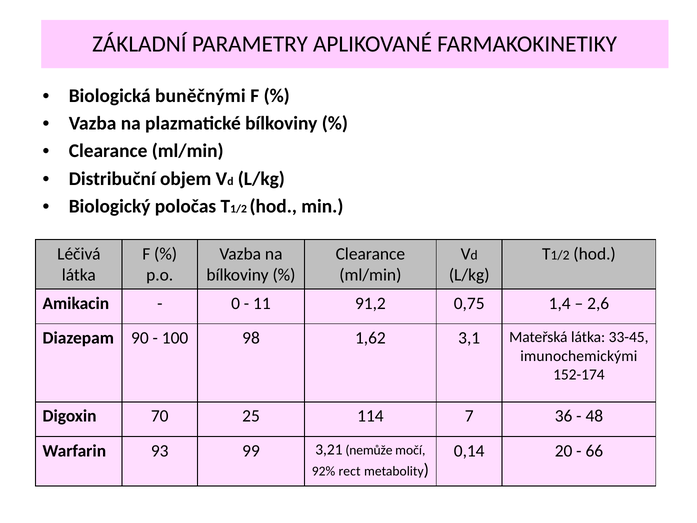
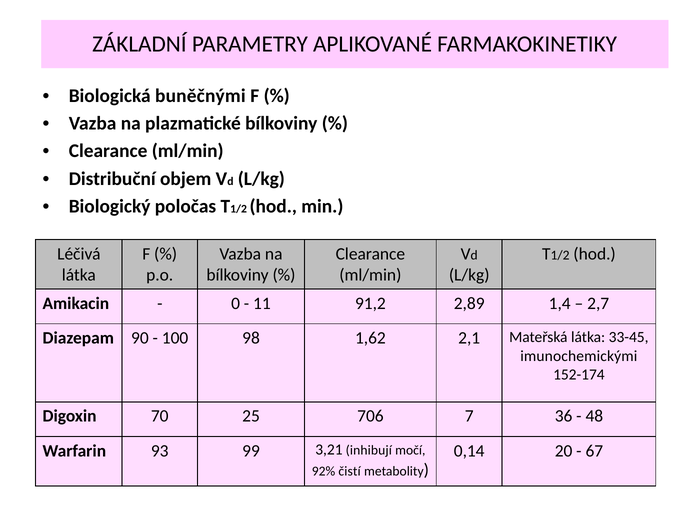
0,75: 0,75 -> 2,89 (469, 303)
2,6: 2,6 -> 2,7 (598, 303)
3,1: 3,1 -> 2,1 (469, 338)
114: 114 -> 706 (370, 416)
nemůže: nemůže -> inhibují (369, 450)
66: 66 -> 67 (594, 451)
rect: rect -> čistí (350, 471)
